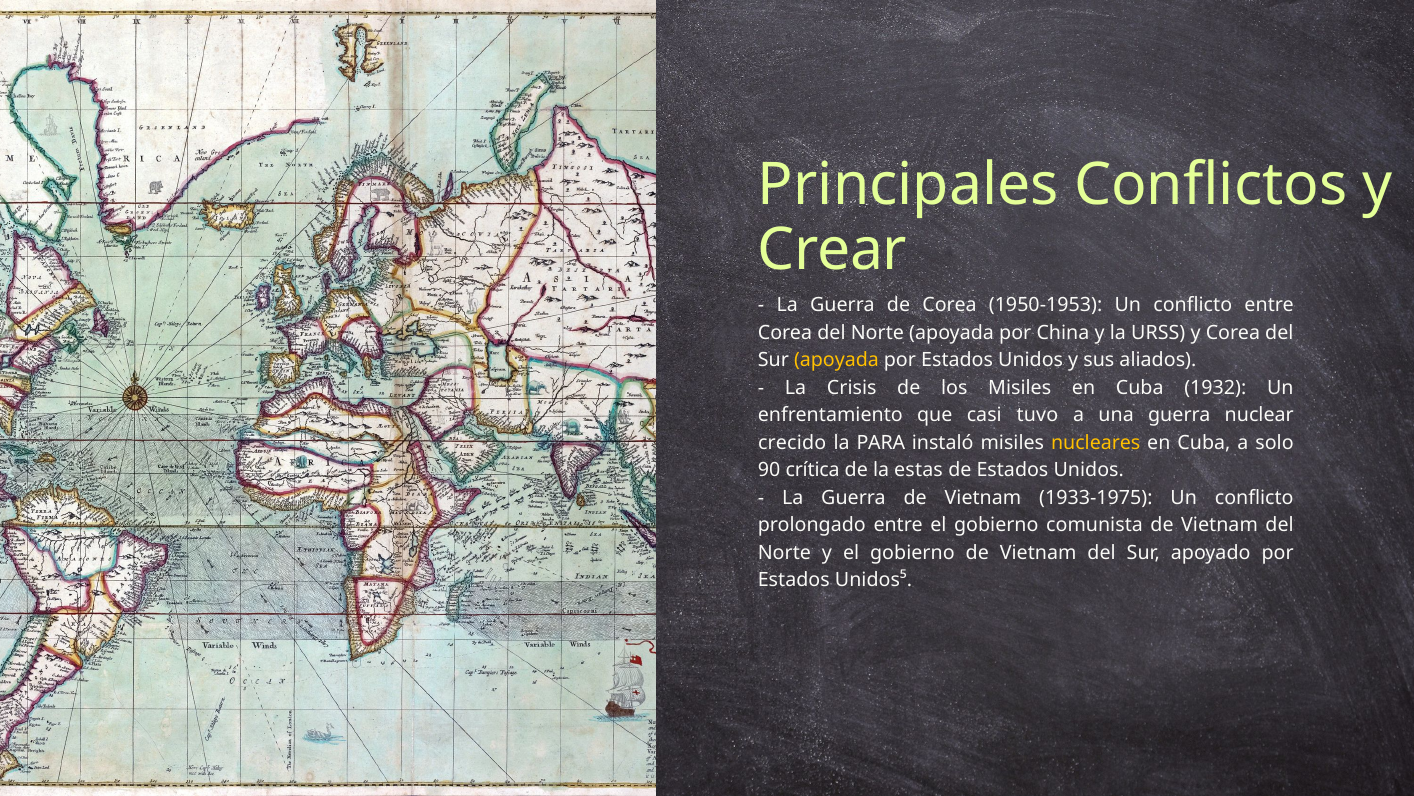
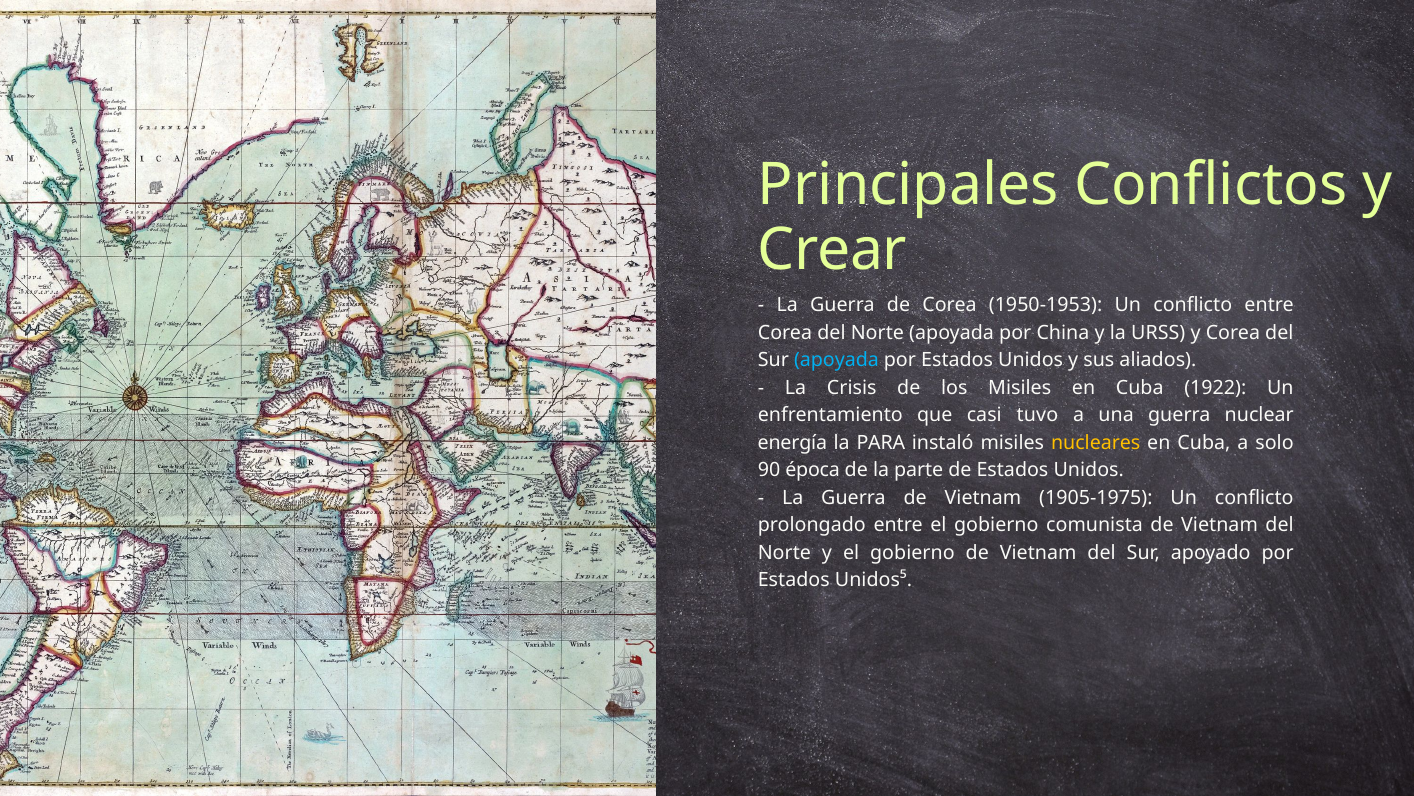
apoyada colour: yellow -> light blue (836, 360)
1932: 1932 -> 1922 (1215, 388)
crecido: crecido -> energía (792, 443)
crítica: crítica -> época (813, 470)
estas: estas -> parte (919, 470)
1933-1975: 1933-1975 -> 1905-1975 (1096, 498)
